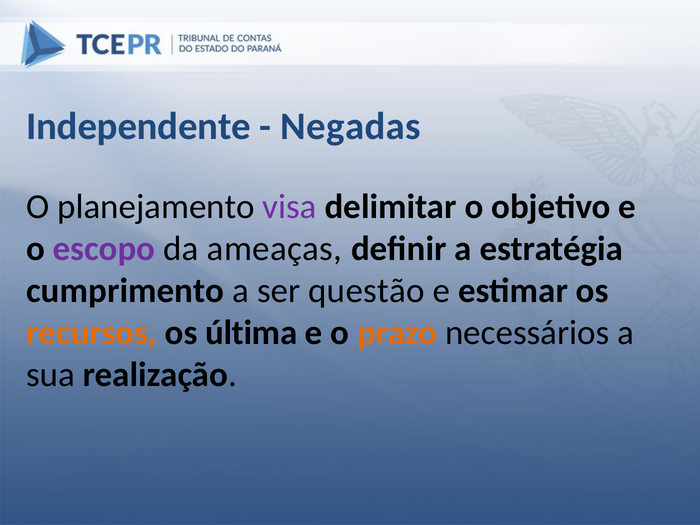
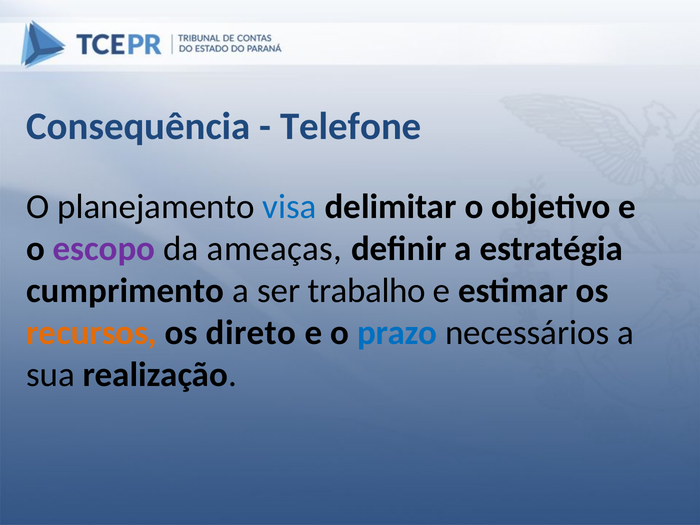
Independente: Independente -> Consequência (138, 127)
Negadas: Negadas -> Telefone (351, 127)
visa colour: purple -> blue (289, 207)
questão: questão -> trabalho (367, 291)
última: última -> direto (251, 333)
prazo colour: orange -> blue (397, 333)
